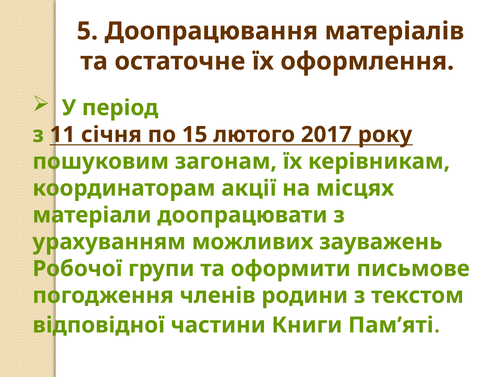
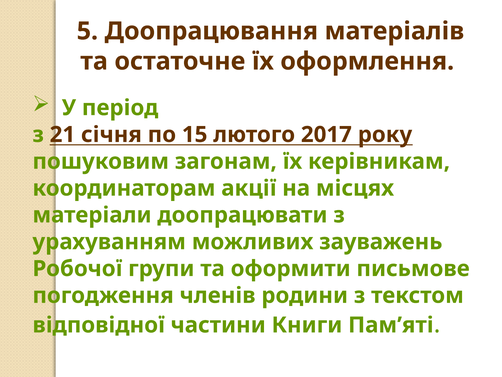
11: 11 -> 21 (62, 134)
